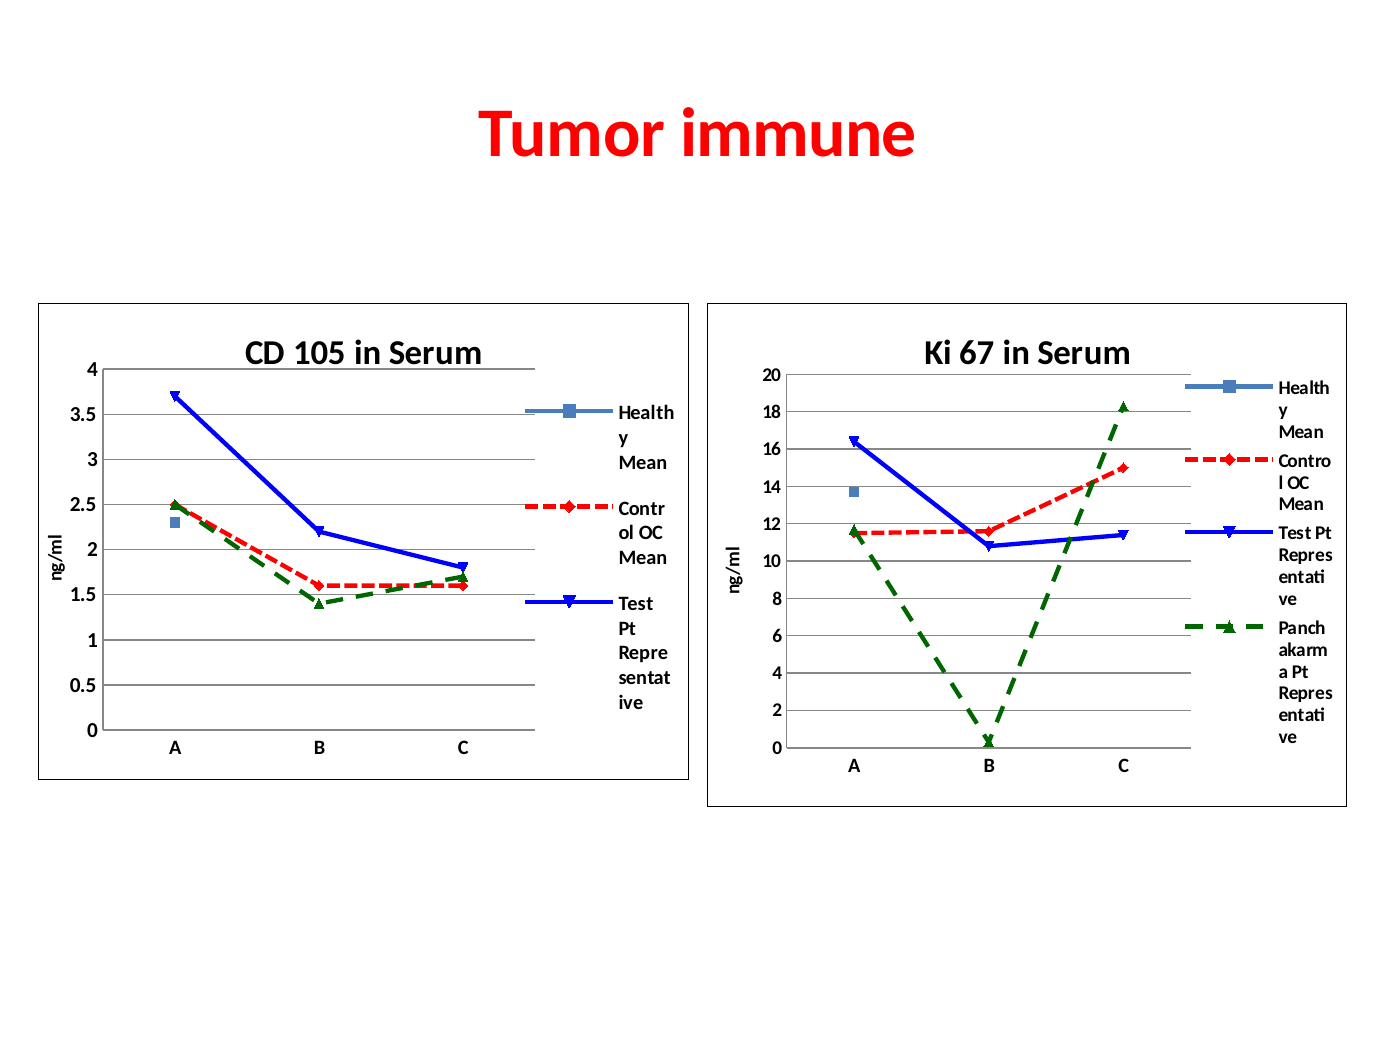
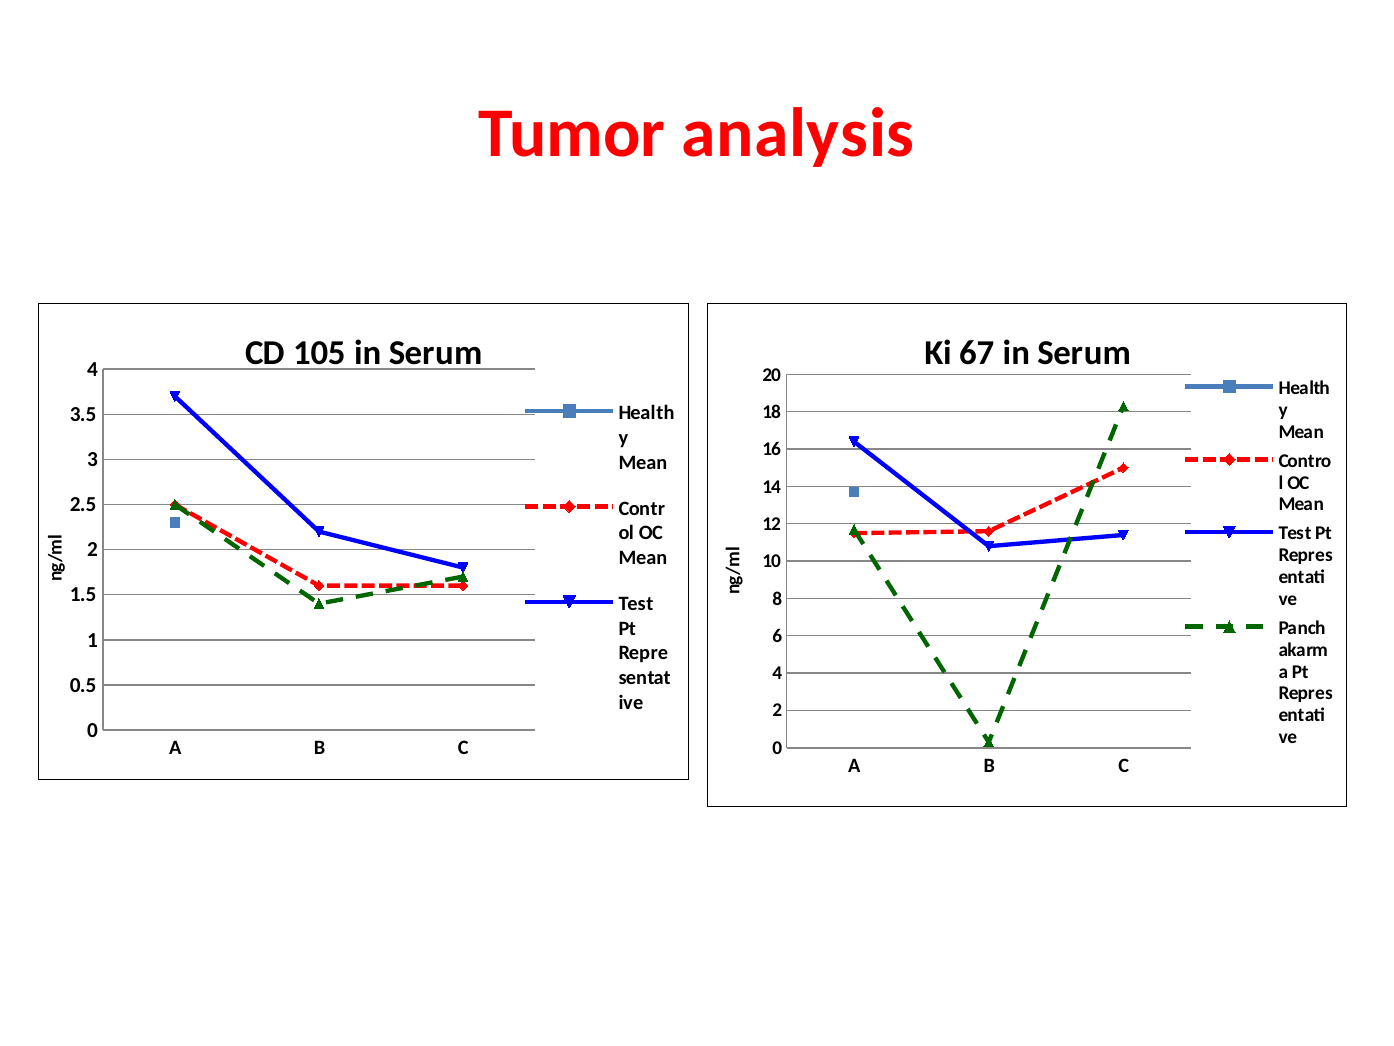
immune: immune -> analysis (798, 134)
